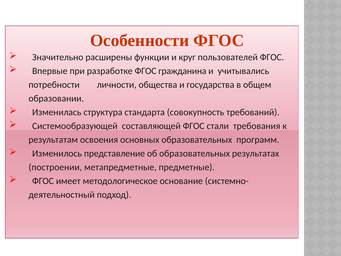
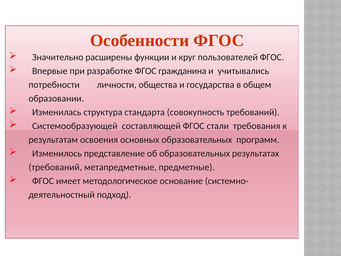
построении: построении -> требований (55, 167)
